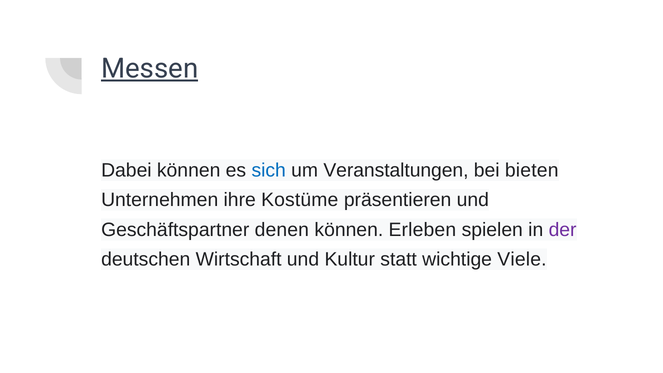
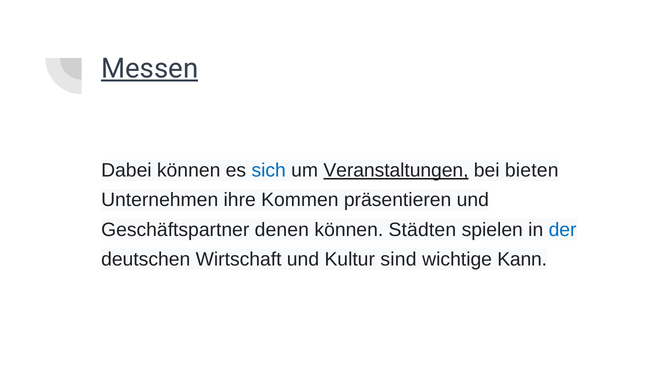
Veranstaltungen underline: none -> present (396, 170)
Kostüme: Kostüme -> Kommen (300, 200)
Erleben: Erleben -> Städten (422, 230)
der colour: purple -> blue (563, 230)
statt: statt -> sind (398, 259)
Viele: Viele -> Kann (522, 259)
